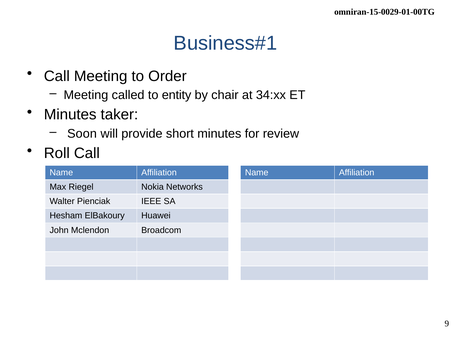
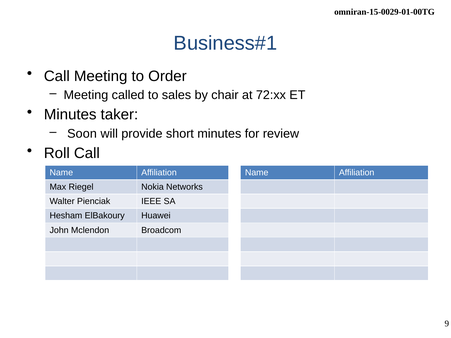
entity: entity -> sales (177, 95)
34:xx: 34:xx -> 72:xx (271, 95)
